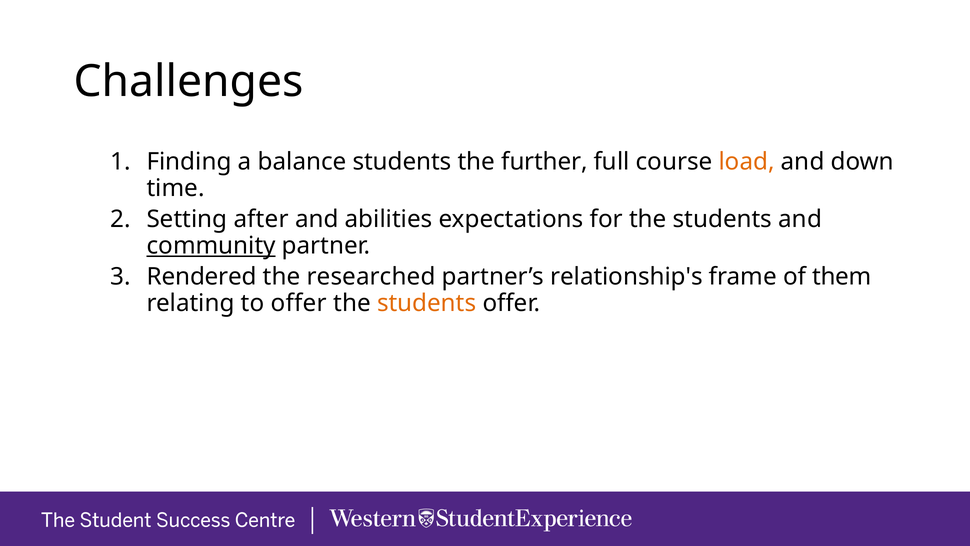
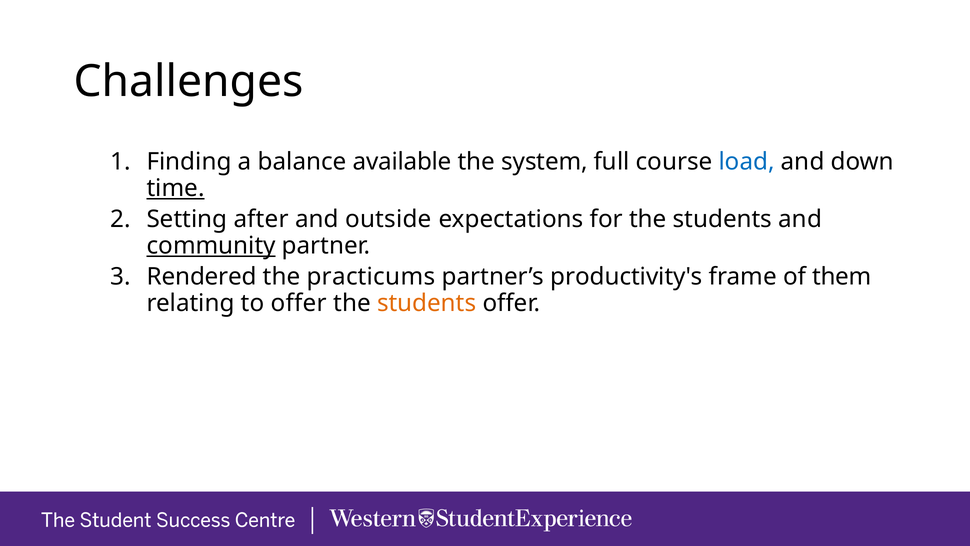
balance students: students -> available (402, 162)
further: further -> system (544, 162)
load colour: orange -> blue (747, 162)
time underline: none -> present (176, 188)
abilities: abilities -> outside (388, 219)
researched: researched -> practicums (371, 277)
relationship's: relationship's -> productivity's (626, 277)
